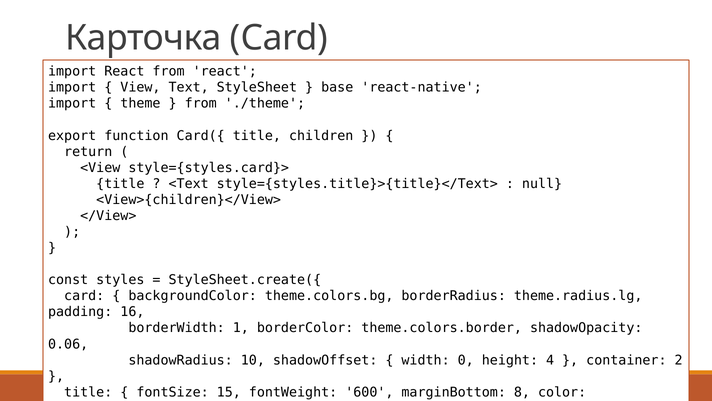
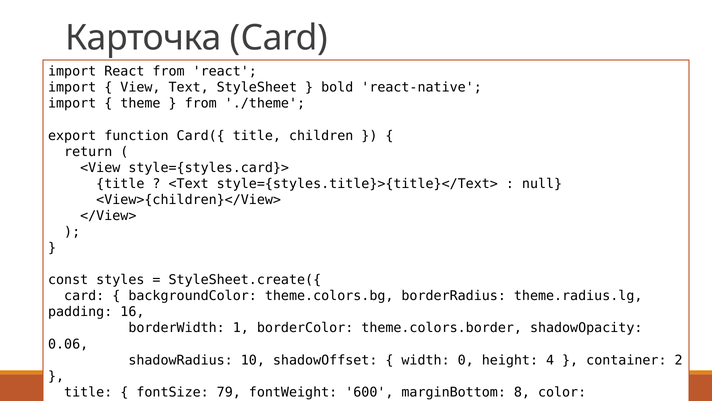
base: base -> bold (337, 87)
15: 15 -> 79 (229, 392)
